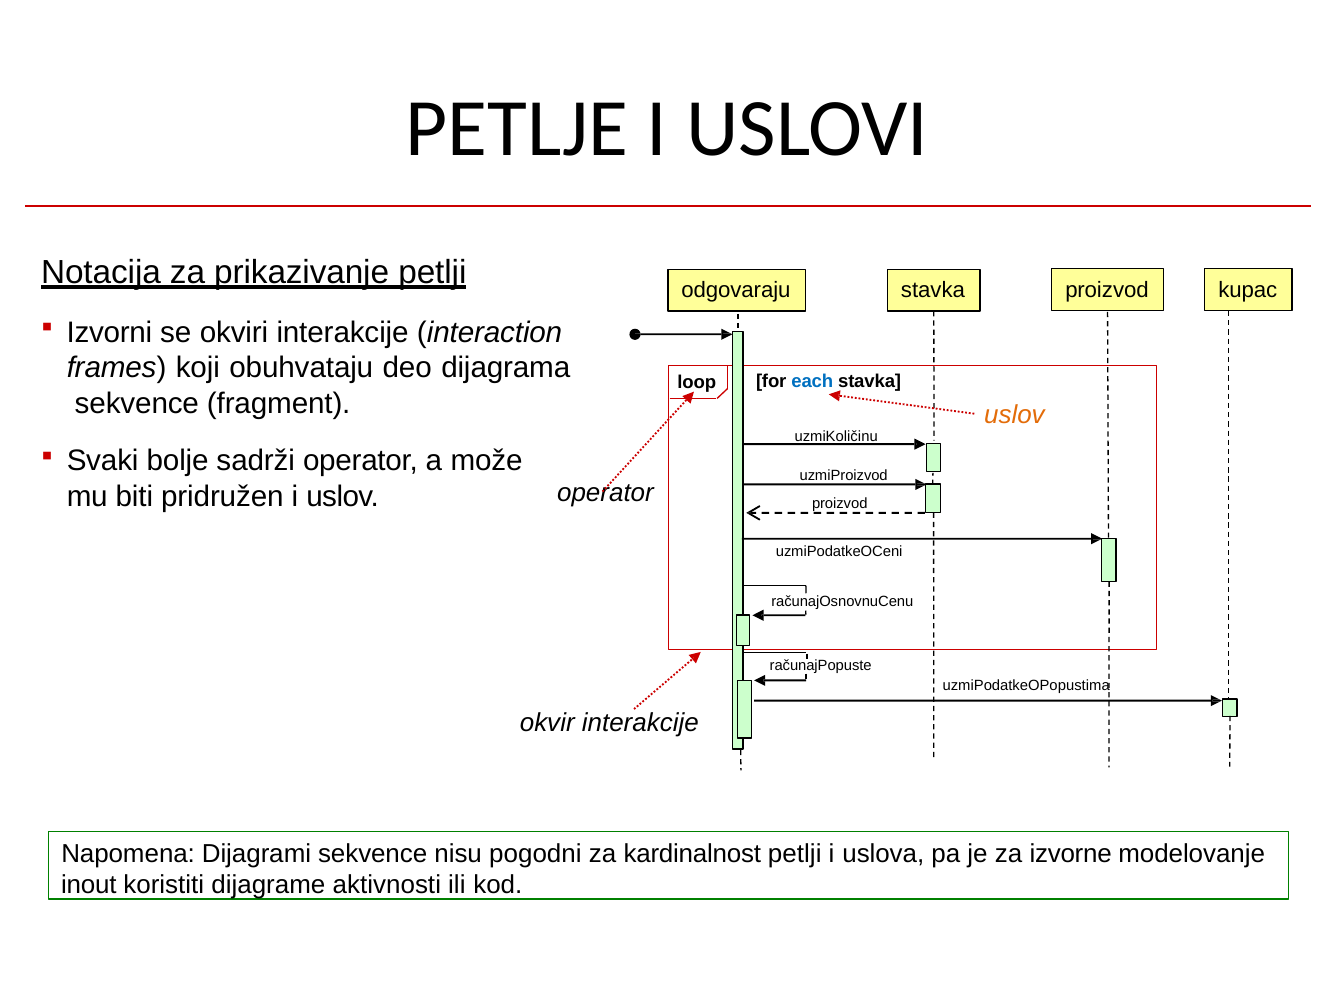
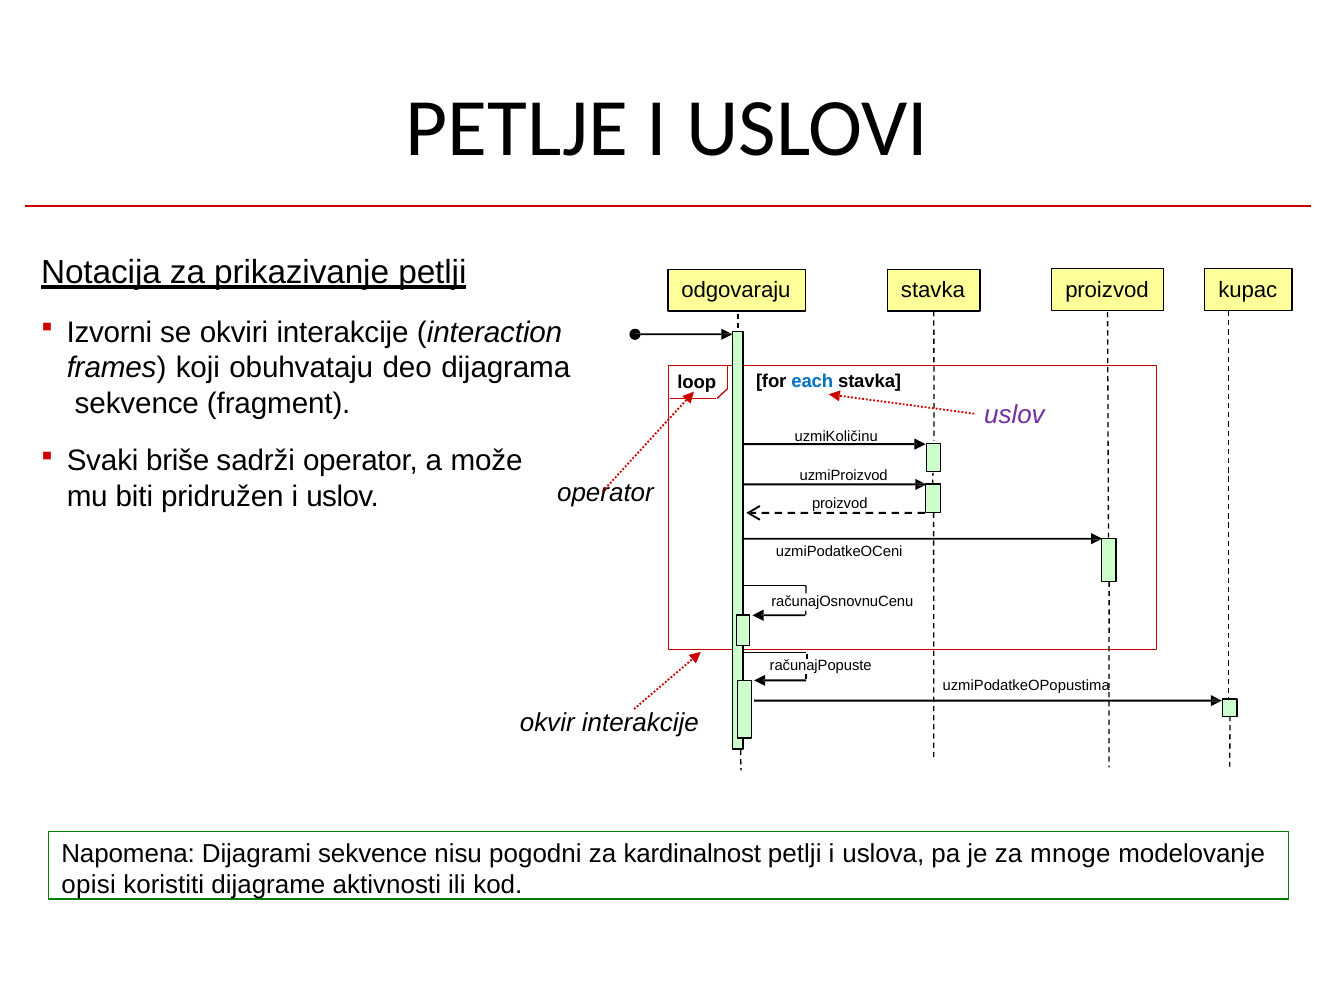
uslov colour: orange -> purple (1014, 415)
bolje: bolje -> briše (178, 461)
izvorne: izvorne -> mnoge (1070, 854)
inout: inout -> opisi (89, 885)
